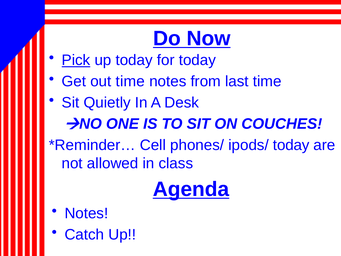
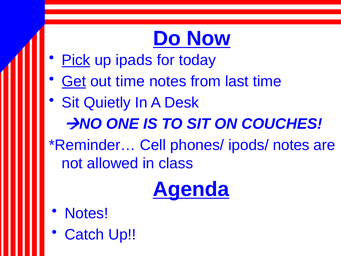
up today: today -> ipads (134, 60)
Get underline: none -> present (74, 81)
ipods/ today: today -> notes (291, 145)
